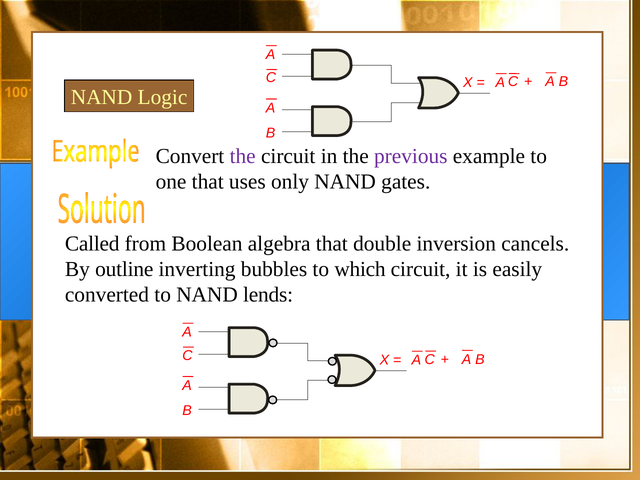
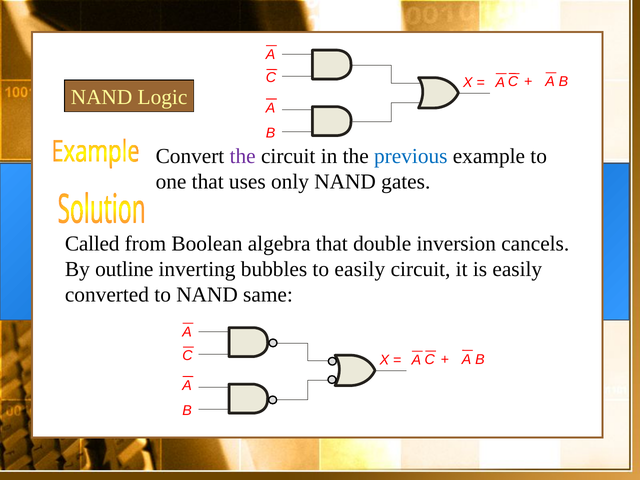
previous colour: purple -> blue (411, 156)
to which: which -> easily (360, 269)
lends: lends -> same (268, 295)
